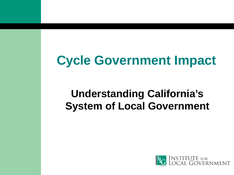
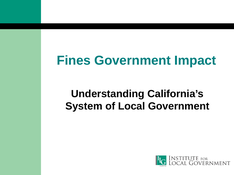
Cycle: Cycle -> Fines (74, 61)
